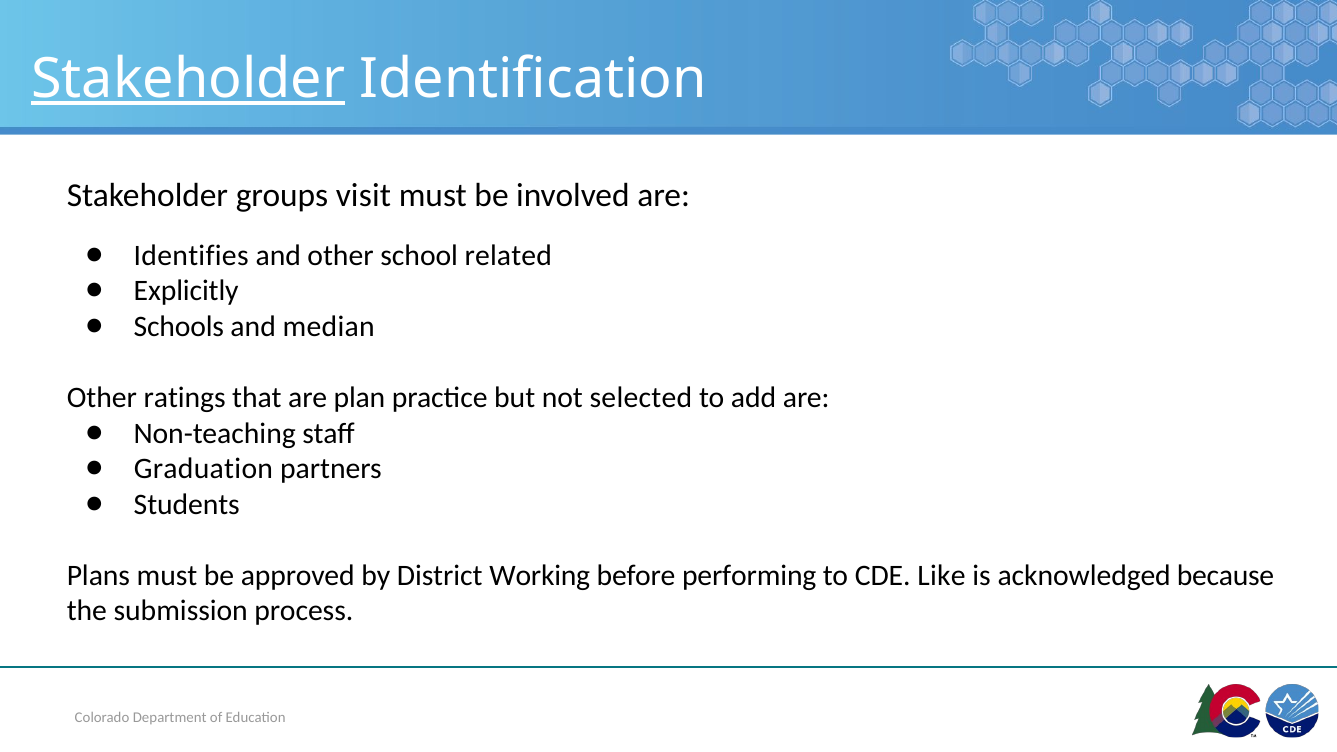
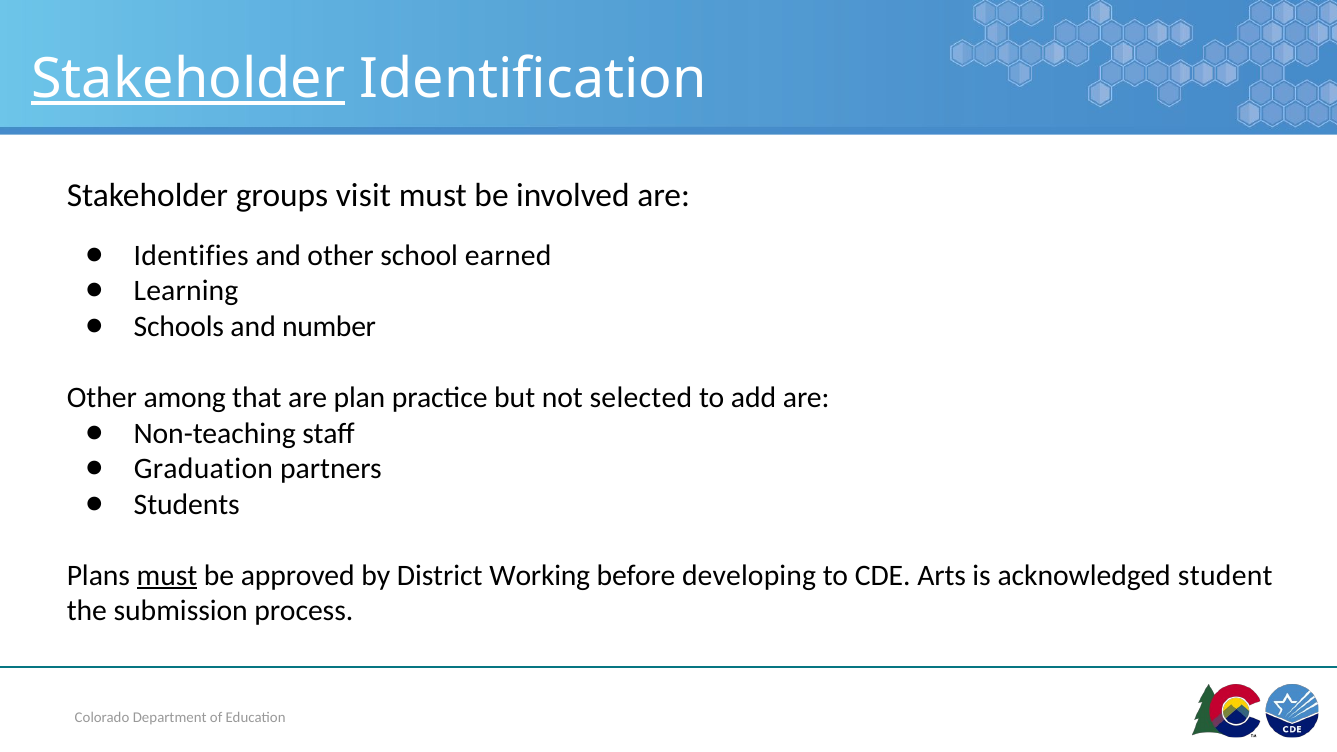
related: related -> earned (508, 255)
Explicitly: Explicitly -> Learning (186, 291)
median: median -> number (329, 327)
ratings: ratings -> among (185, 398)
must underline: none -> present (167, 576)
performing: performing -> developing (749, 576)
Like: Like -> Arts (942, 576)
because: because -> student (1225, 576)
